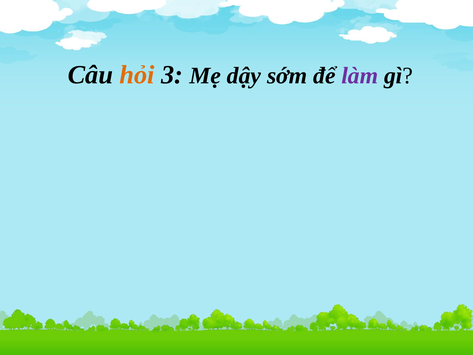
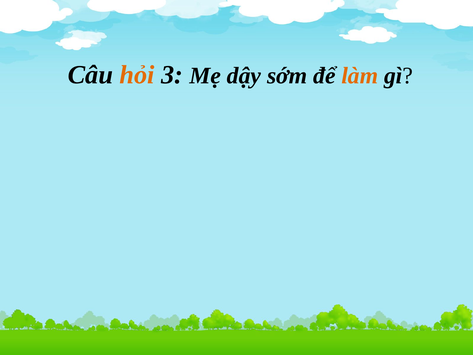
làm colour: purple -> orange (360, 76)
